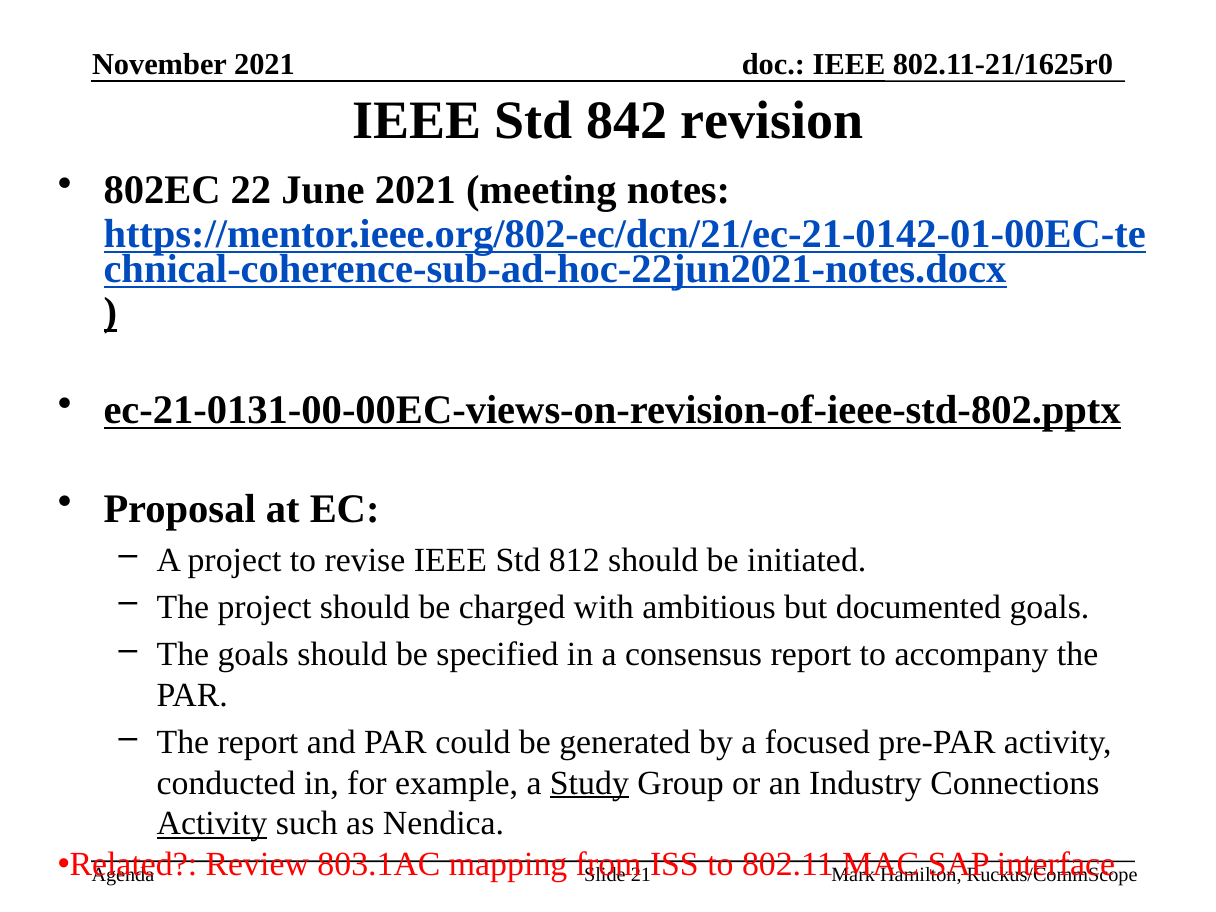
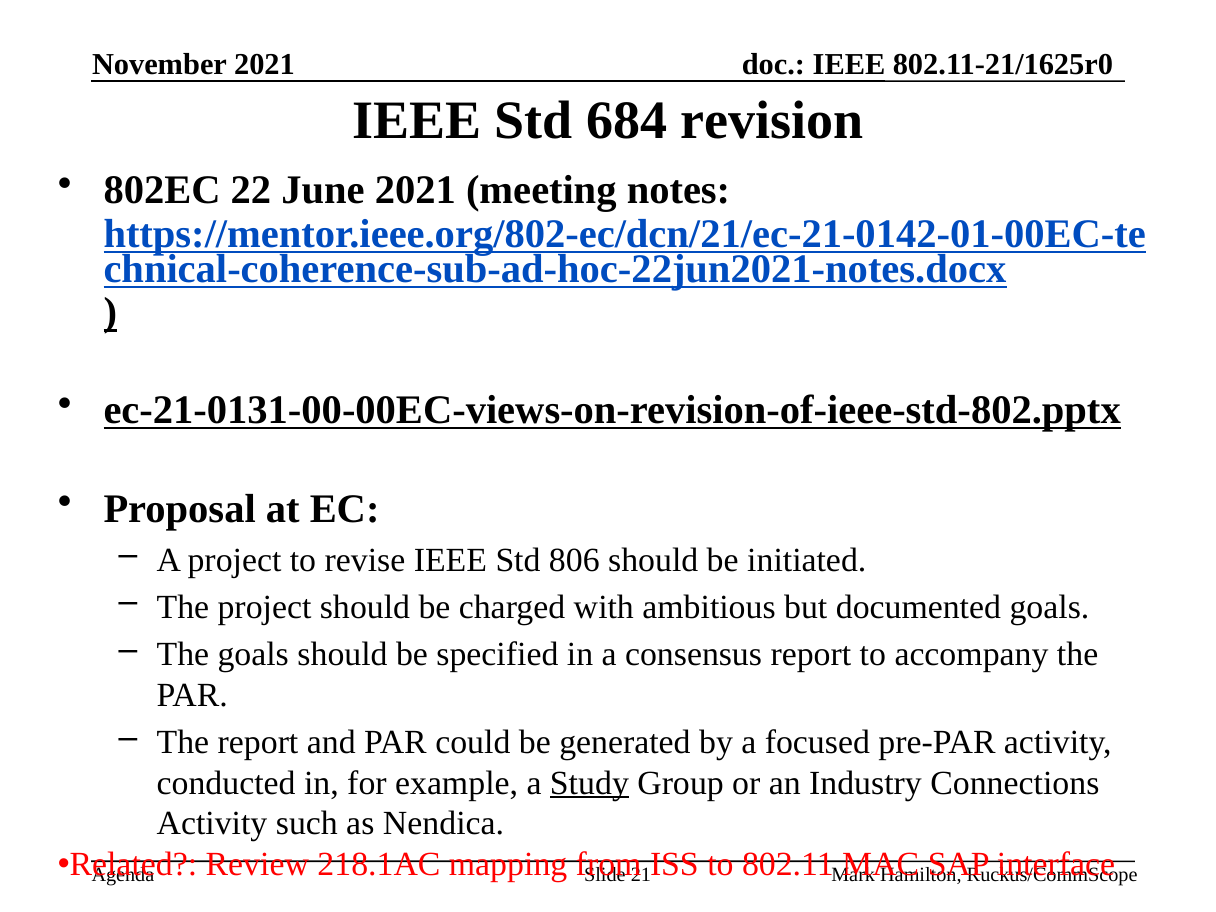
842: 842 -> 684 (627, 120)
812: 812 -> 806 (574, 560)
Activity underline: present -> none (212, 823)
803.1AC: 803.1AC -> 218.1AC (379, 865)
